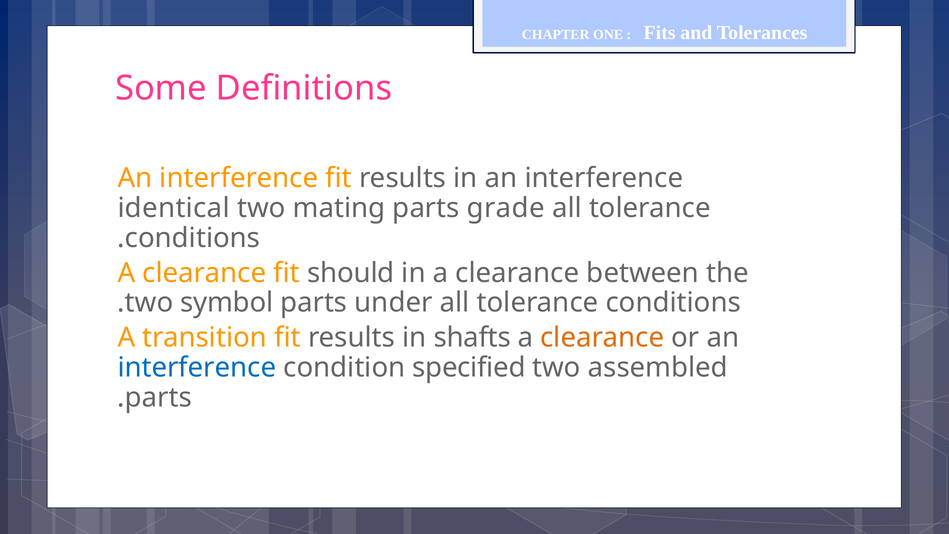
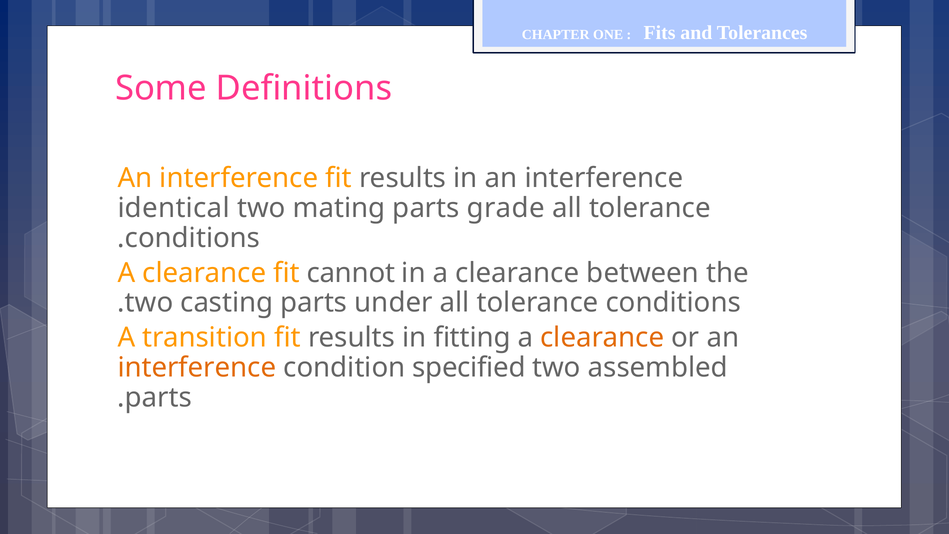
should: should -> cannot (351, 273)
symbol: symbol -> casting (227, 303)
shafts: shafts -> fitting (472, 338)
interference colour: blue -> orange (197, 367)
